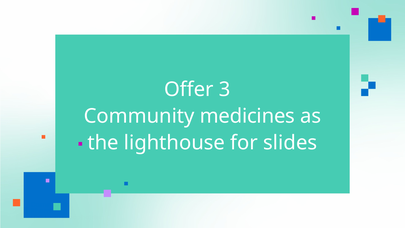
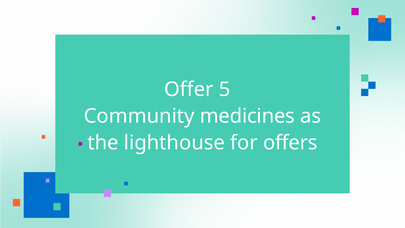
3: 3 -> 5 (225, 89)
slides: slides -> offers (290, 143)
